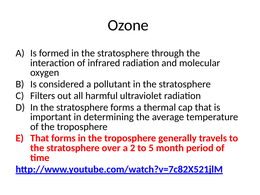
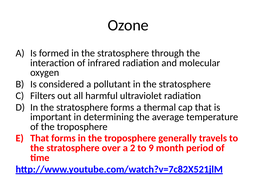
5: 5 -> 9 (151, 148)
